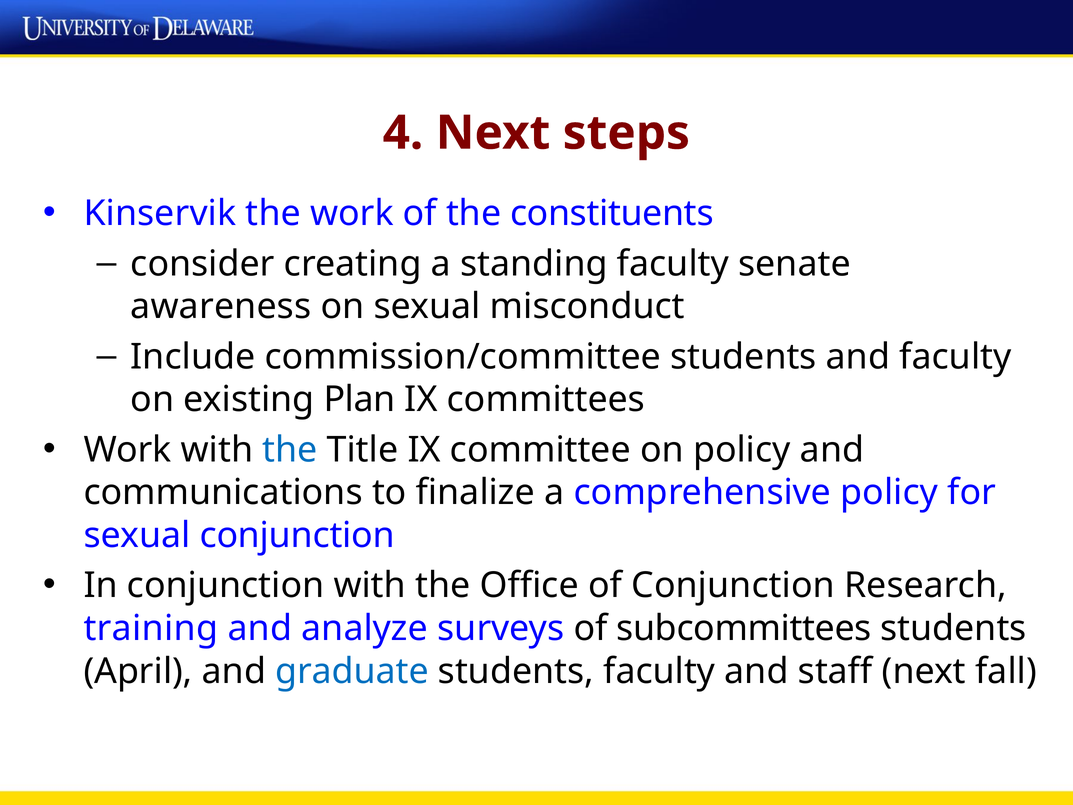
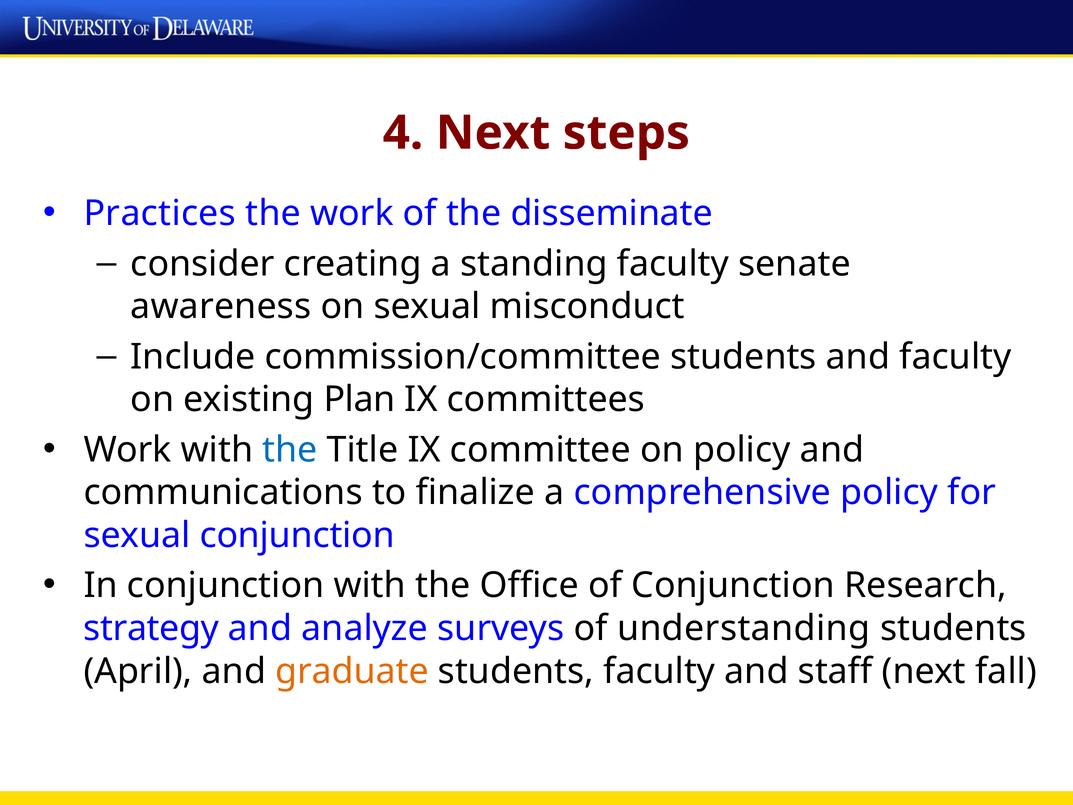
Kinservik: Kinservik -> Practices (160, 214)
constituents: constituents -> disseminate (612, 214)
training: training -> strategy (151, 628)
subcommittees: subcommittees -> understanding (744, 628)
graduate colour: blue -> orange (352, 671)
